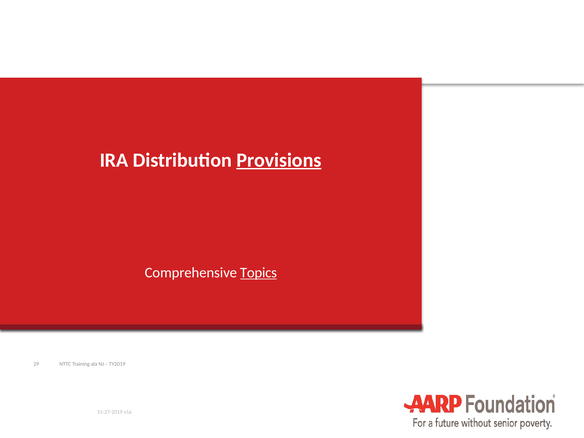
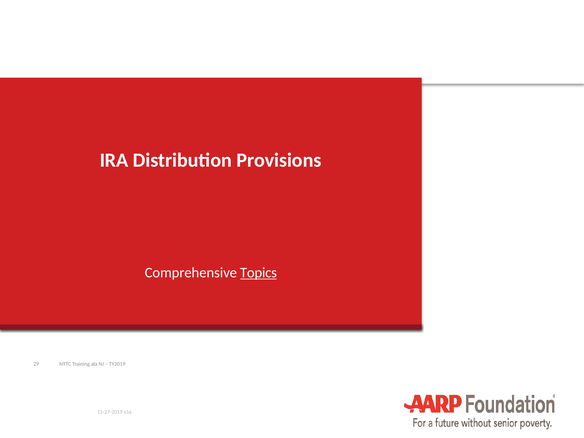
Provisions underline: present -> none (279, 160)
